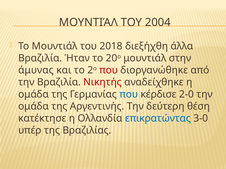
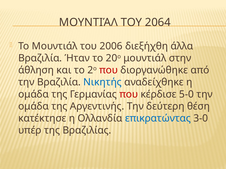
2004: 2004 -> 2064 (158, 22)
2018: 2018 -> 2006 (111, 46)
άμυνας: άμυνας -> άθληση (36, 70)
Νικητής colour: red -> blue (102, 82)
που colour: blue -> red (129, 94)
2-0: 2-0 -> 5-0 (186, 94)
